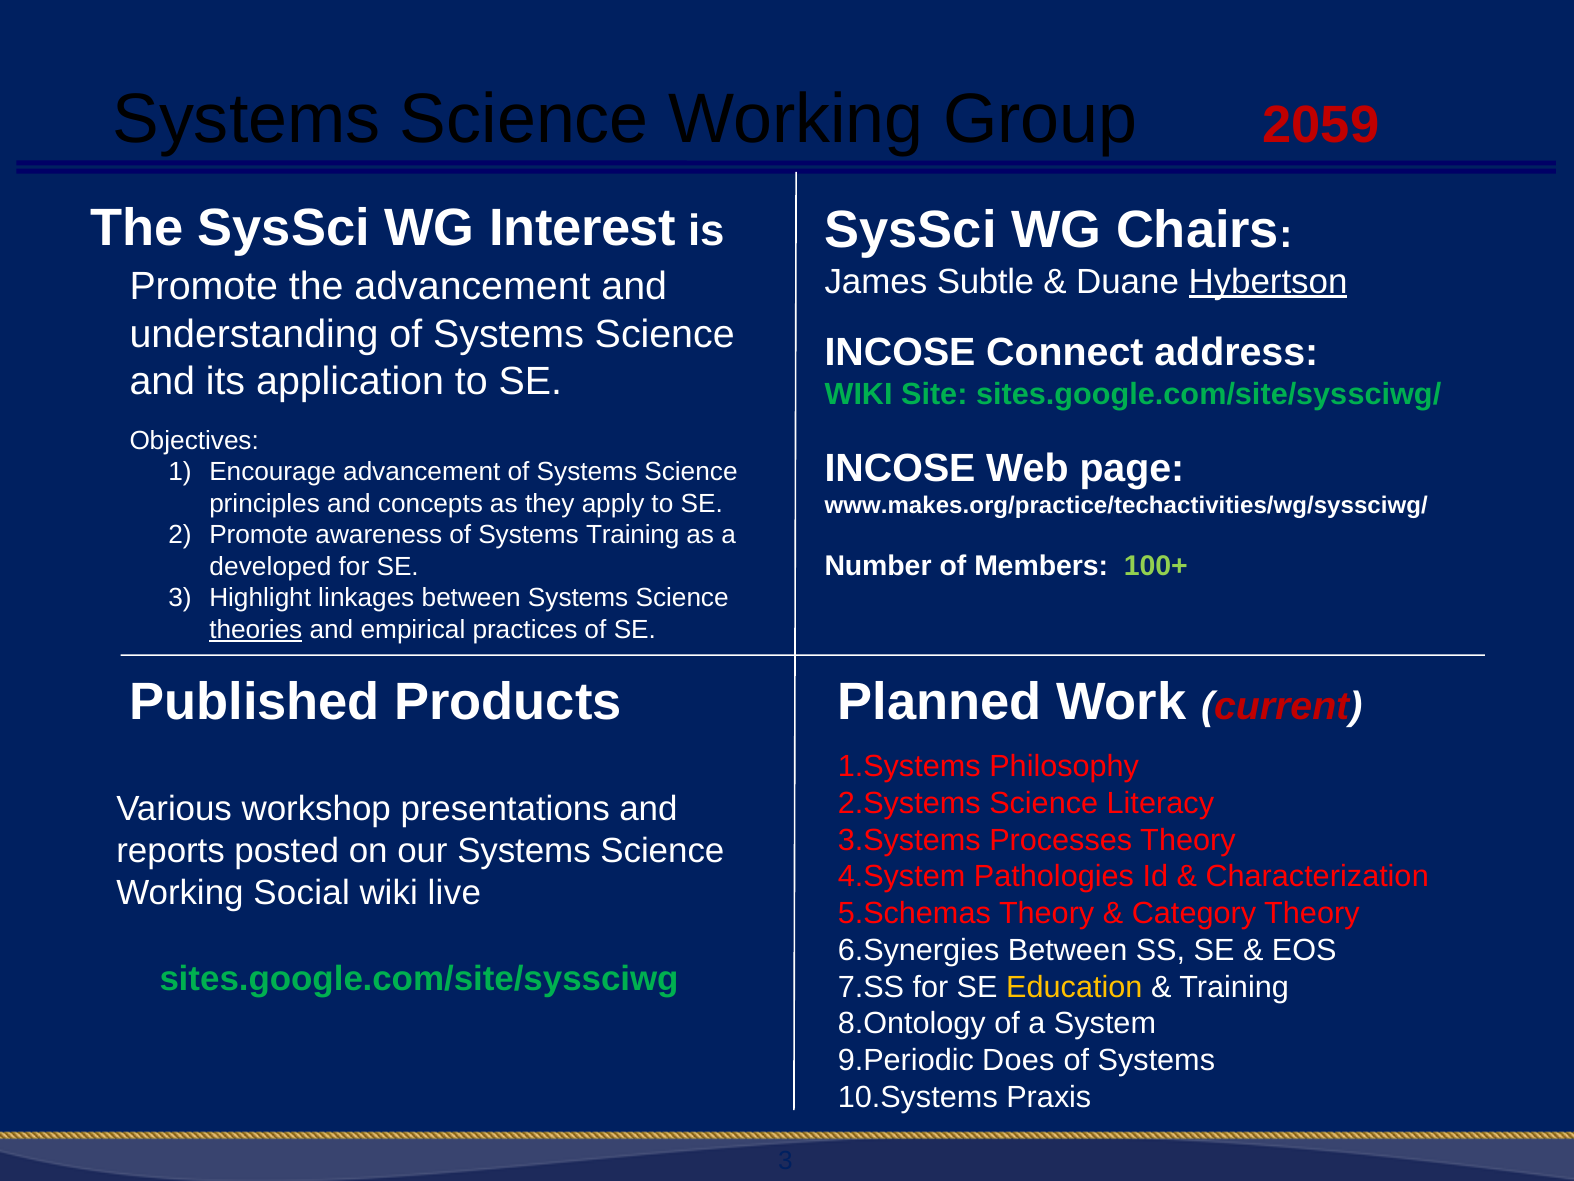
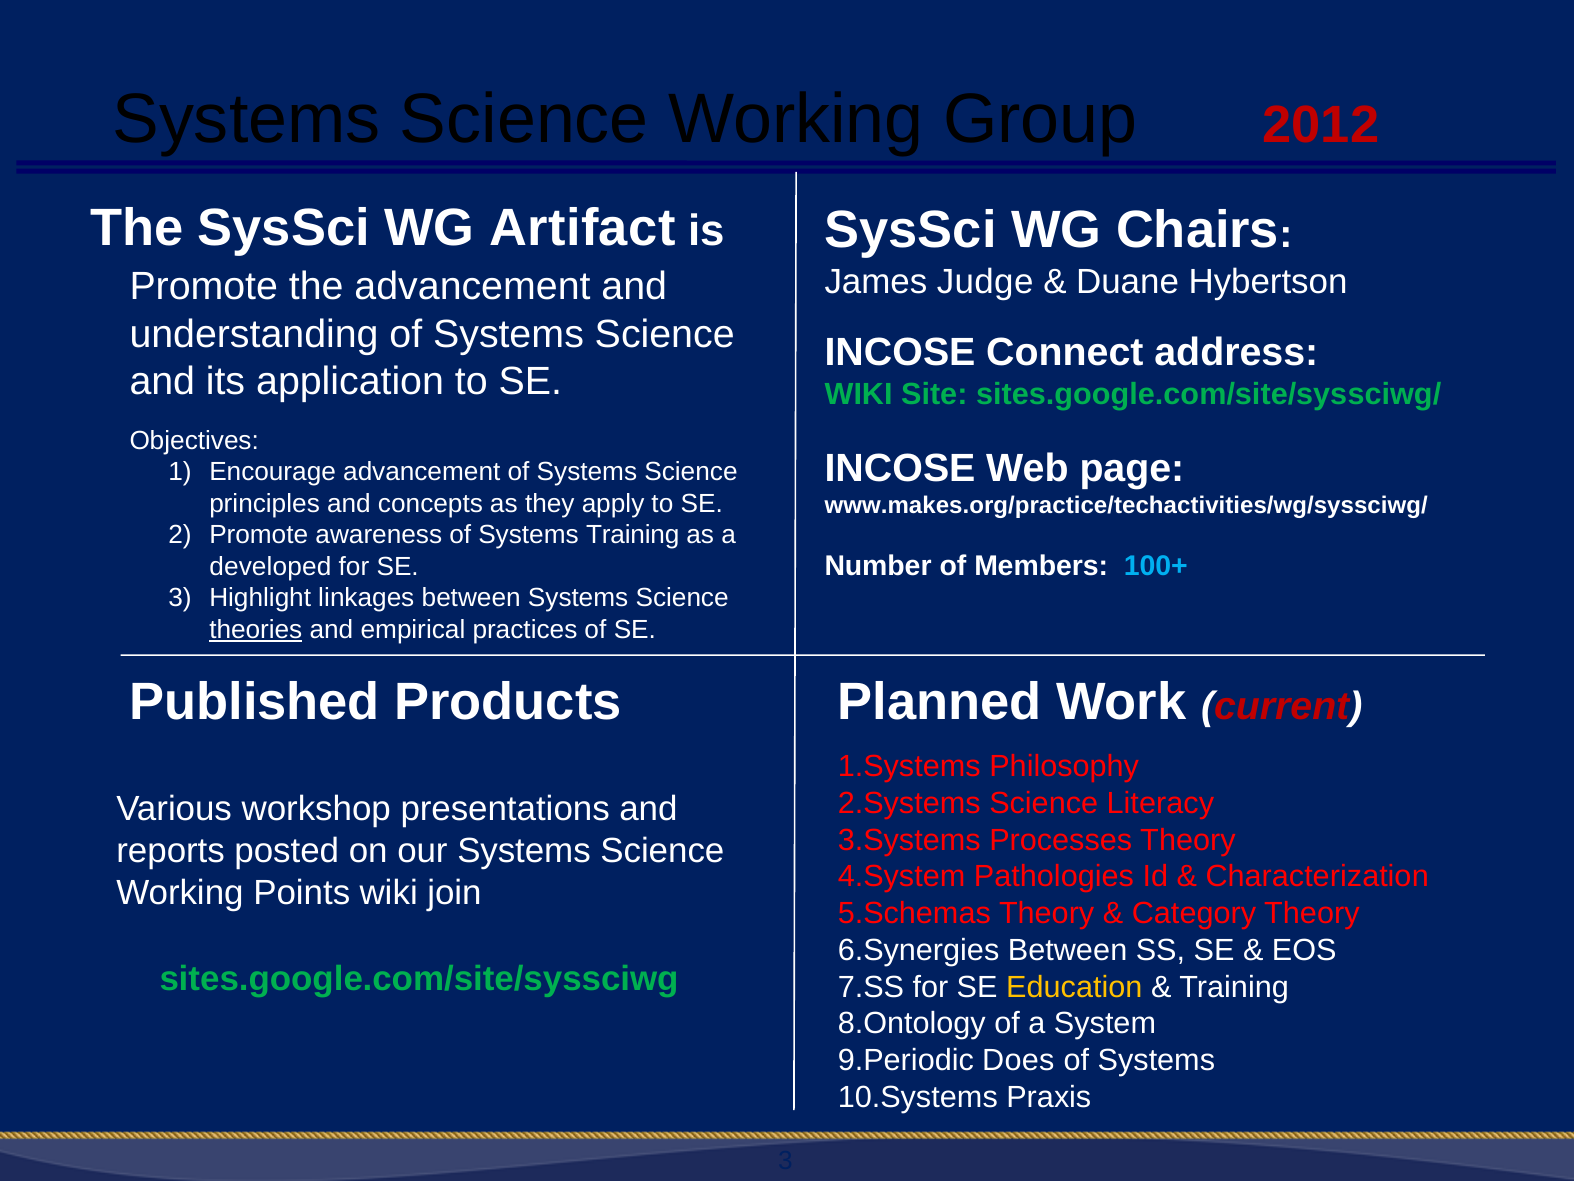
2059: 2059 -> 2012 (1321, 125)
Interest: Interest -> Artifact (582, 228)
Subtle: Subtle -> Judge (985, 281)
Hybertson underline: present -> none (1268, 281)
100+ colour: light green -> light blue (1156, 566)
Social: Social -> Points (302, 892)
live: live -> join (454, 892)
